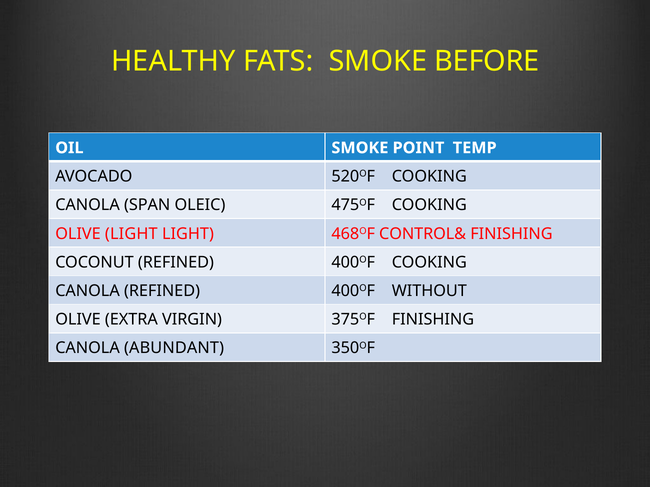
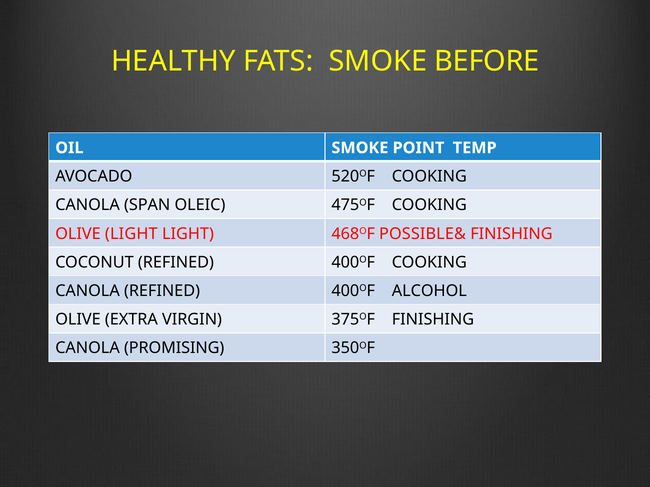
CONTROL&: CONTROL& -> POSSIBLE& (423, 234)
WITHOUT: WITHOUT -> ALCOHOL (429, 291)
ABUNDANT: ABUNDANT -> PROMISING (174, 348)
